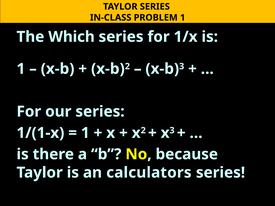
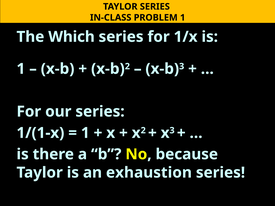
calculators: calculators -> exhaustion (149, 173)
